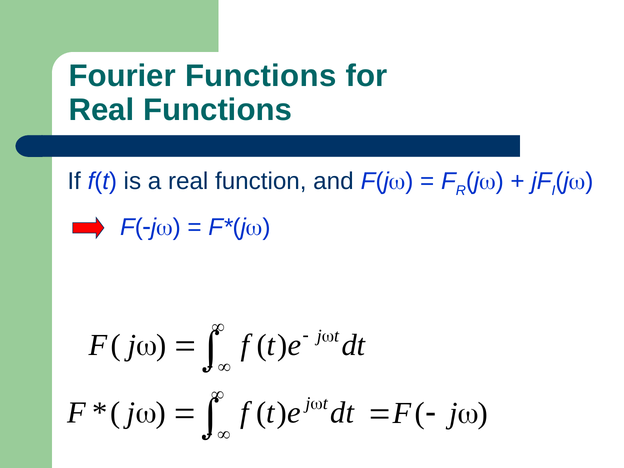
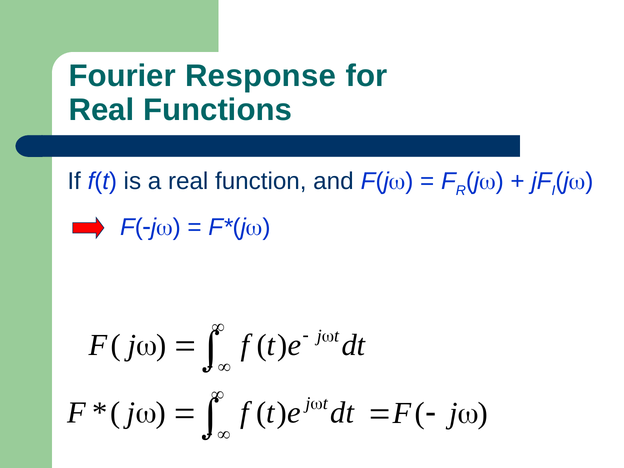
Fourier Functions: Functions -> Response (261, 76)
